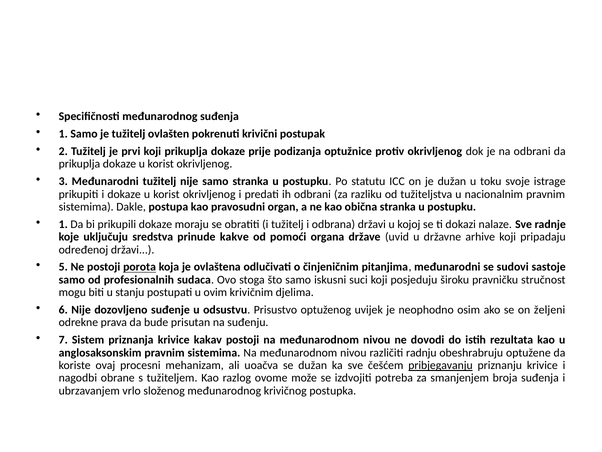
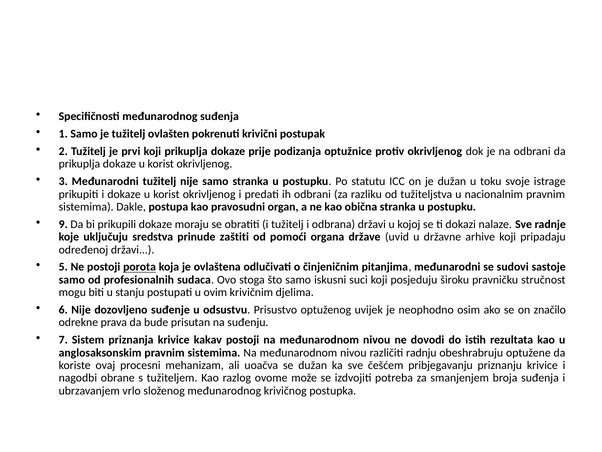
1: 1 -> 9 (63, 224)
kakve: kakve -> zaštiti (234, 237)
željeni: željeni -> značilo (550, 310)
pribjegavanju underline: present -> none (440, 365)
